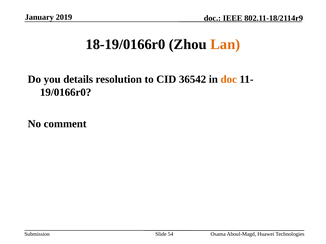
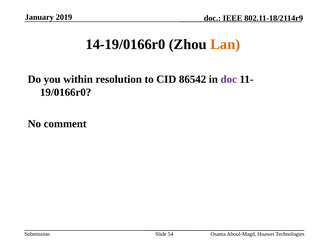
18-19/0166r0: 18-19/0166r0 -> 14-19/0166r0 (125, 44)
details: details -> within (78, 80)
36542: 36542 -> 86542 (193, 80)
doc colour: orange -> purple (229, 80)
